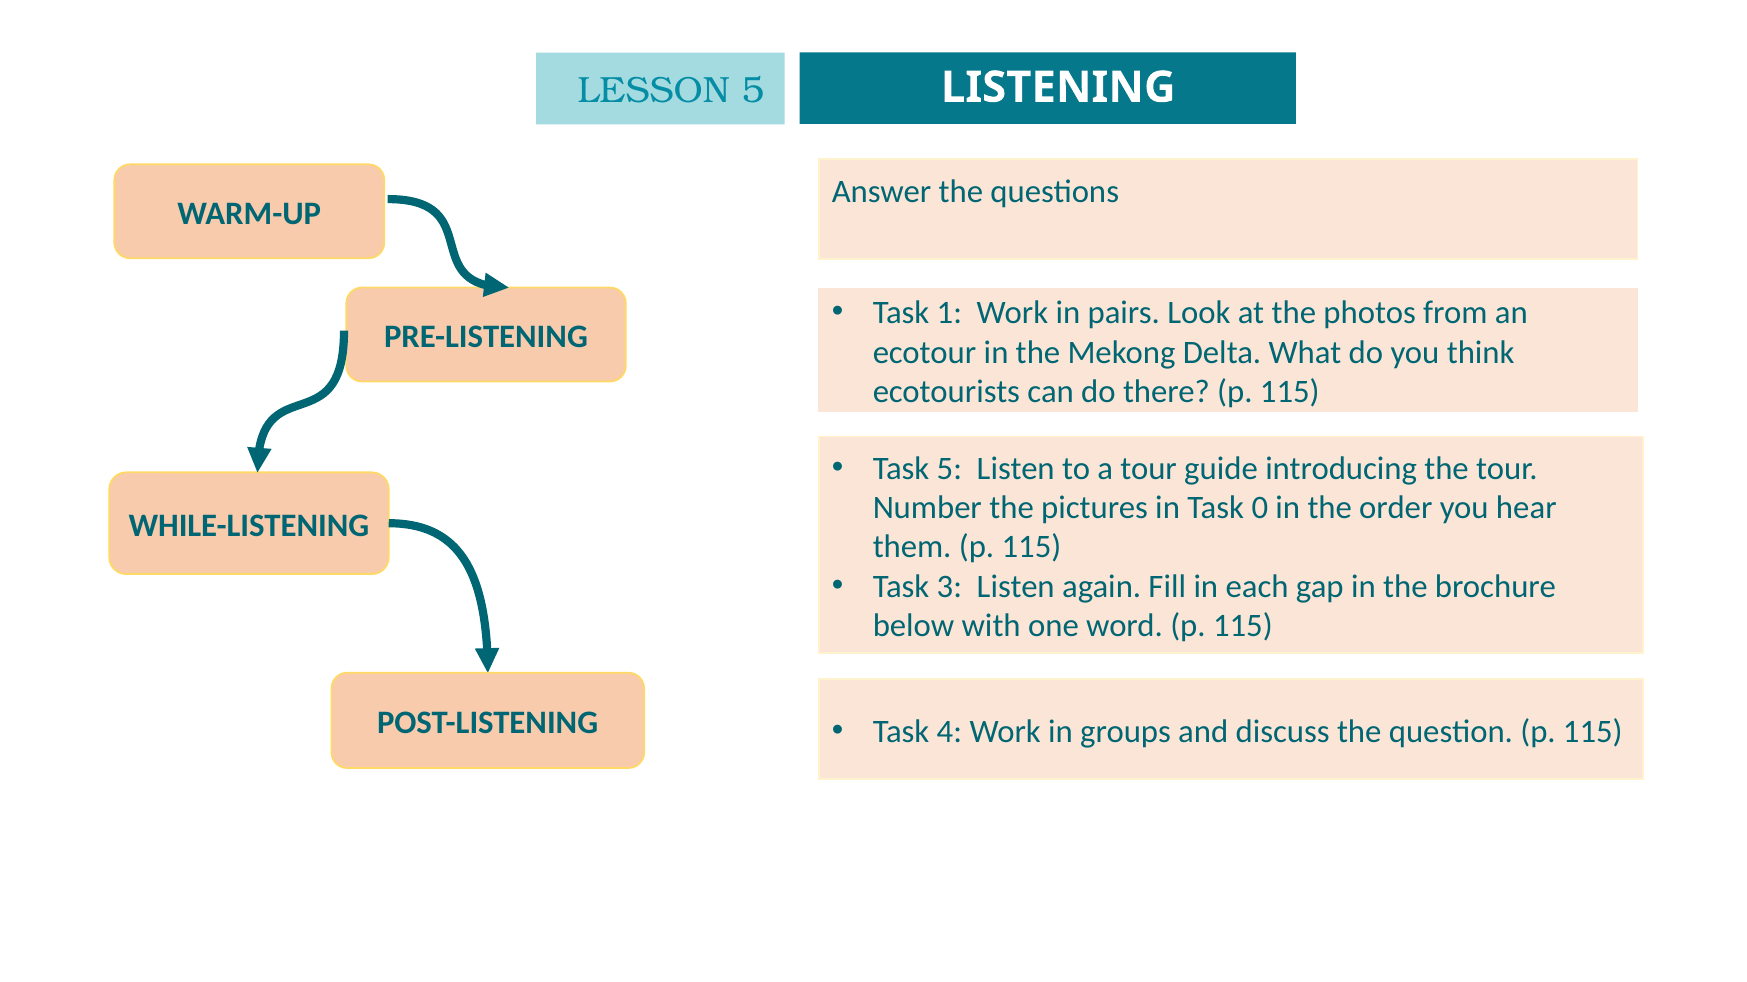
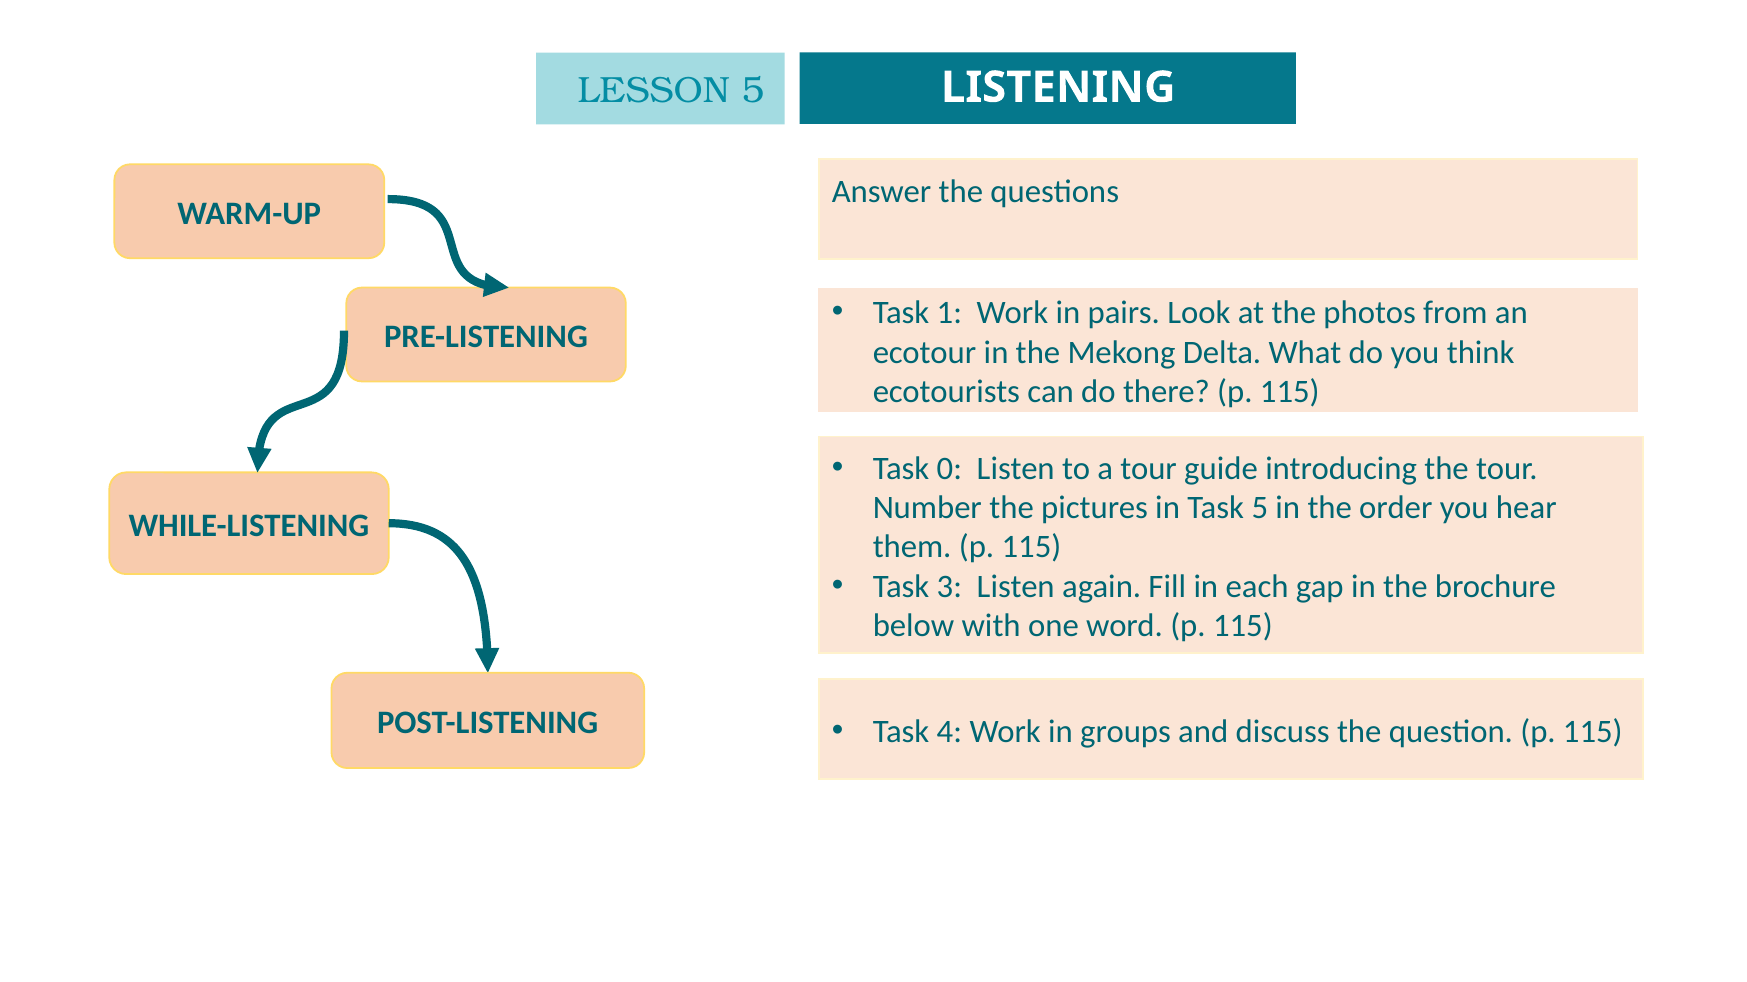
Task 5: 5 -> 0 (949, 469)
Task 0: 0 -> 5 (1260, 508)
